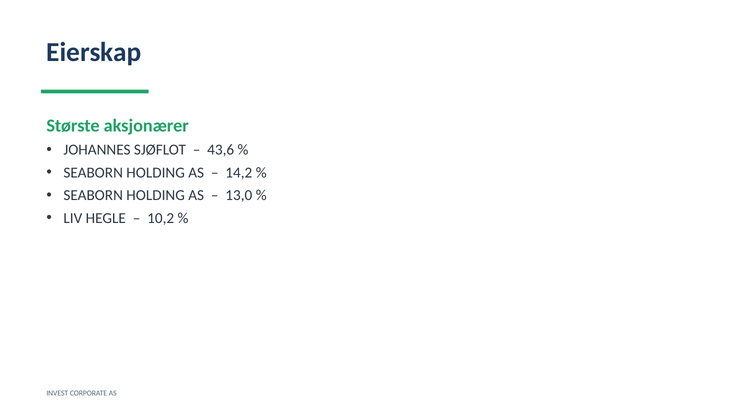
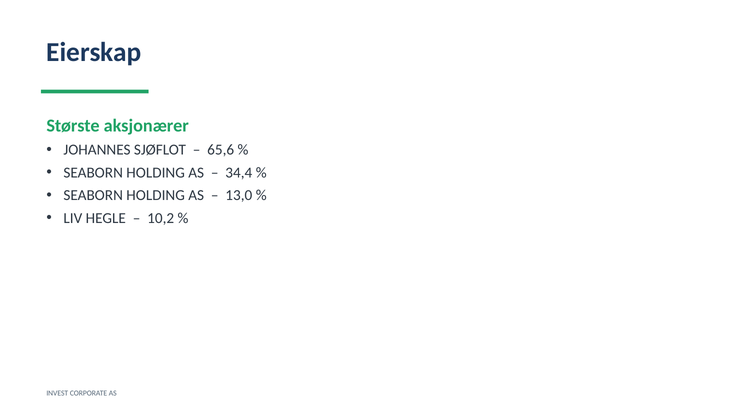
43,6: 43,6 -> 65,6 (221, 150)
14,2: 14,2 -> 34,4 (239, 173)
